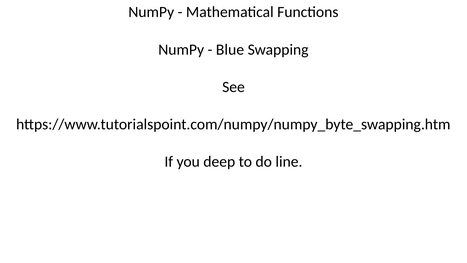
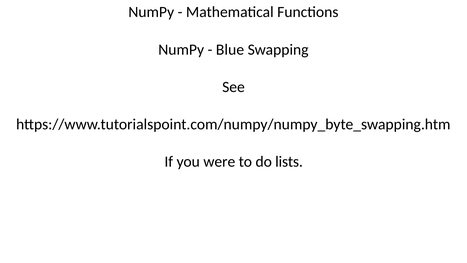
deep: deep -> were (219, 162)
line: line -> lists (289, 162)
